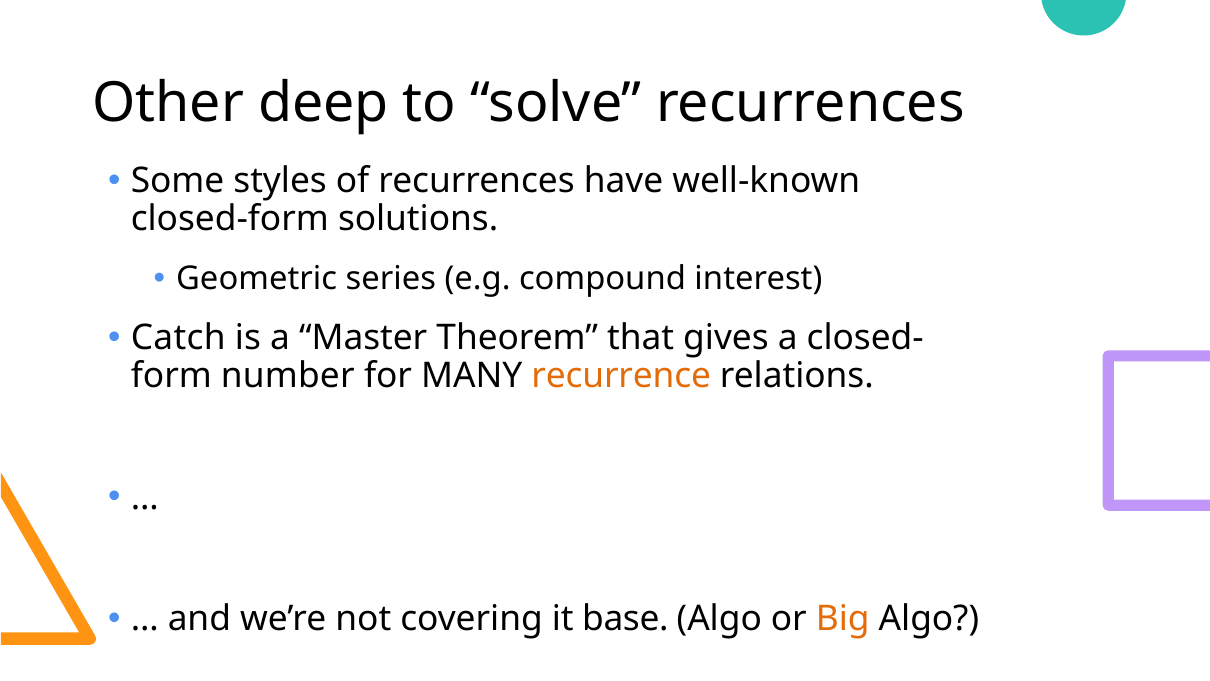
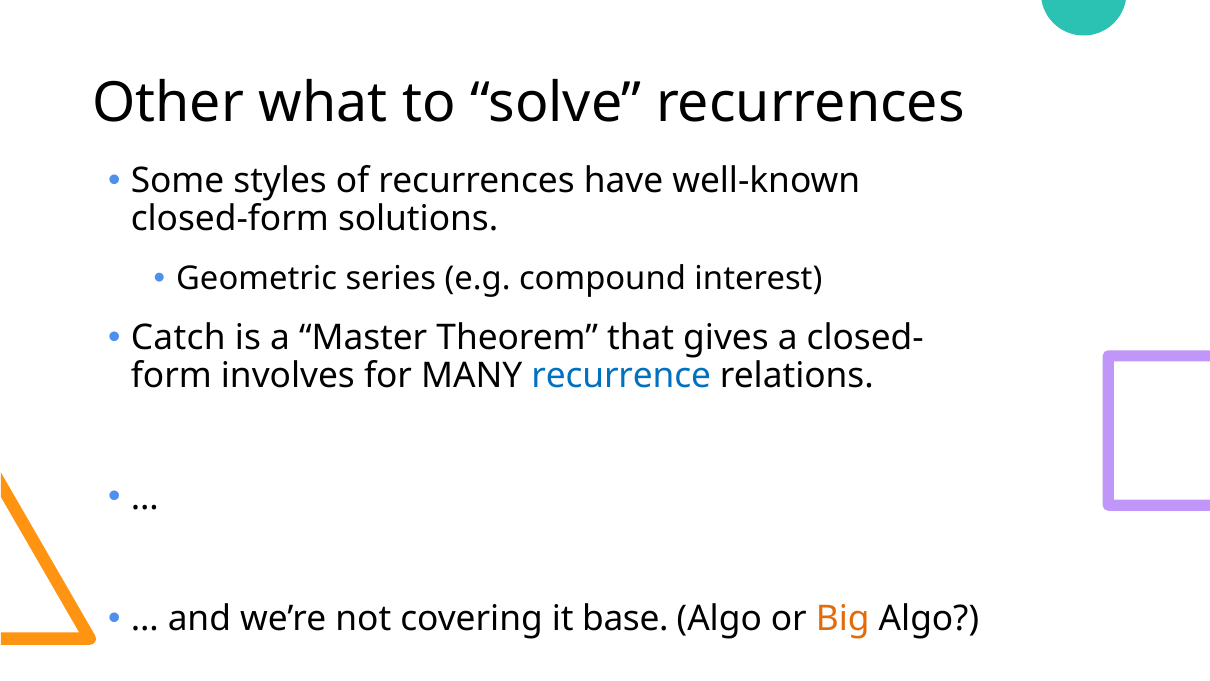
deep: deep -> what (323, 103)
number: number -> involves (288, 376)
recurrence colour: orange -> blue (621, 376)
